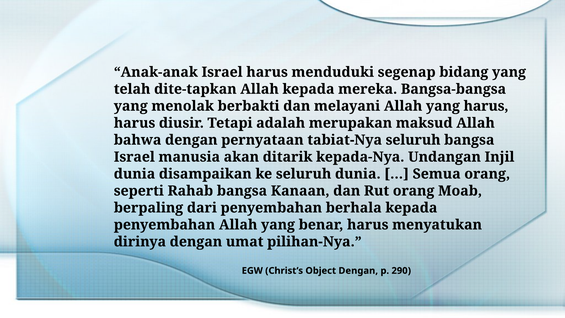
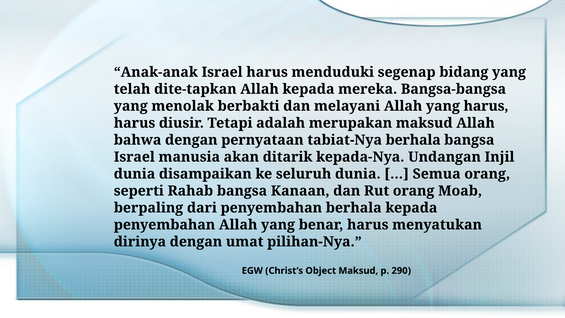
tabiat-Nya seluruh: seluruh -> berhala (413, 140)
Object Dengan: Dengan -> Maksud (358, 271)
